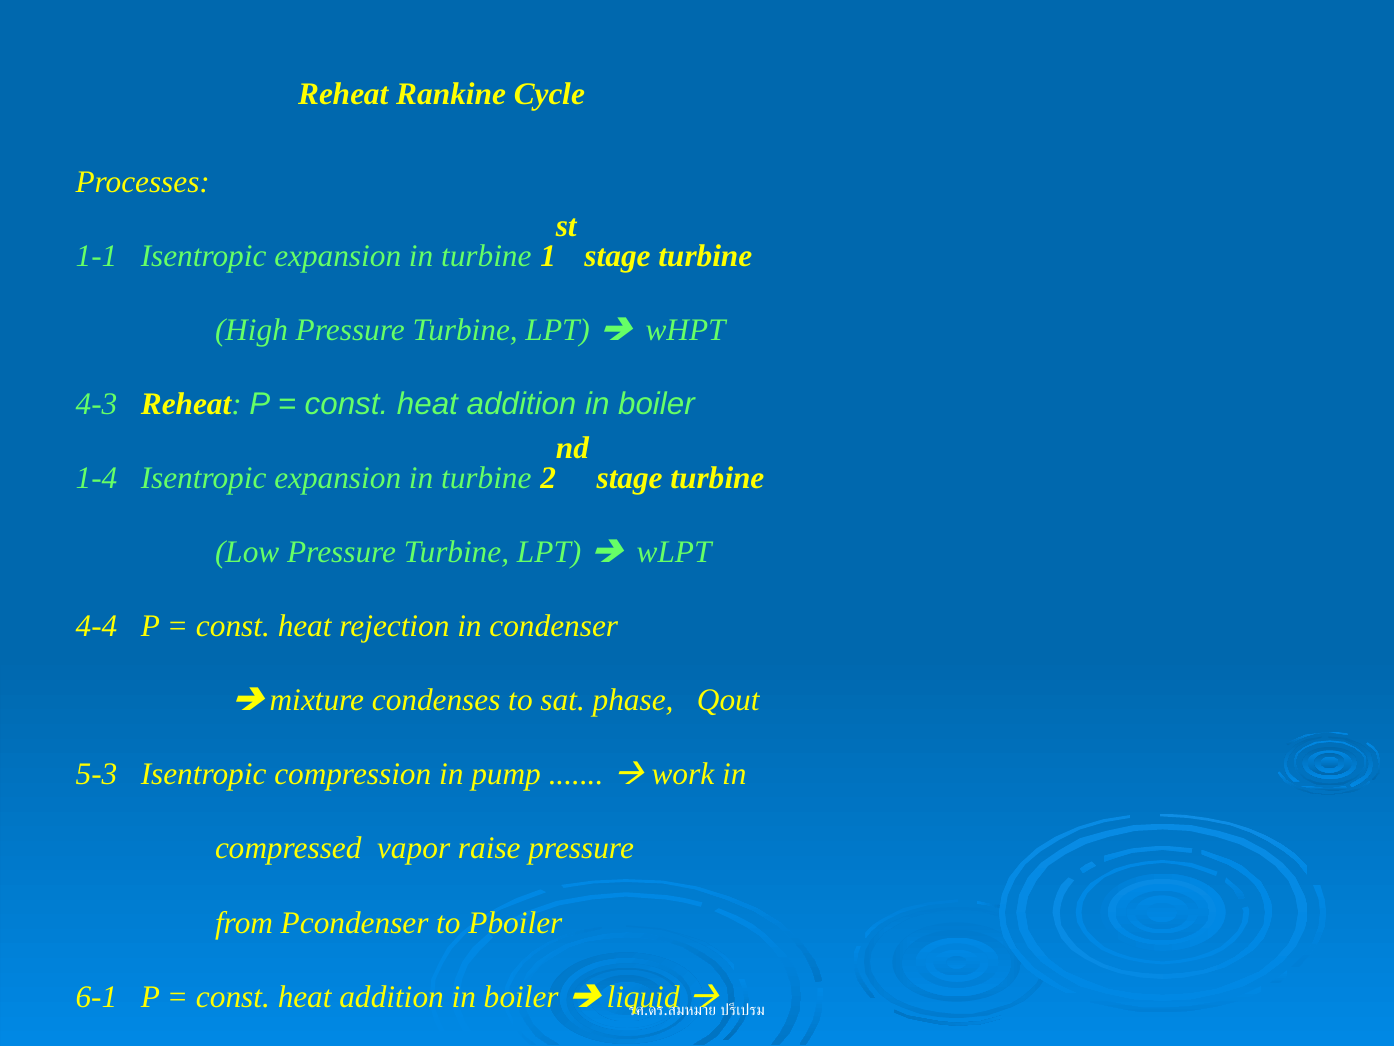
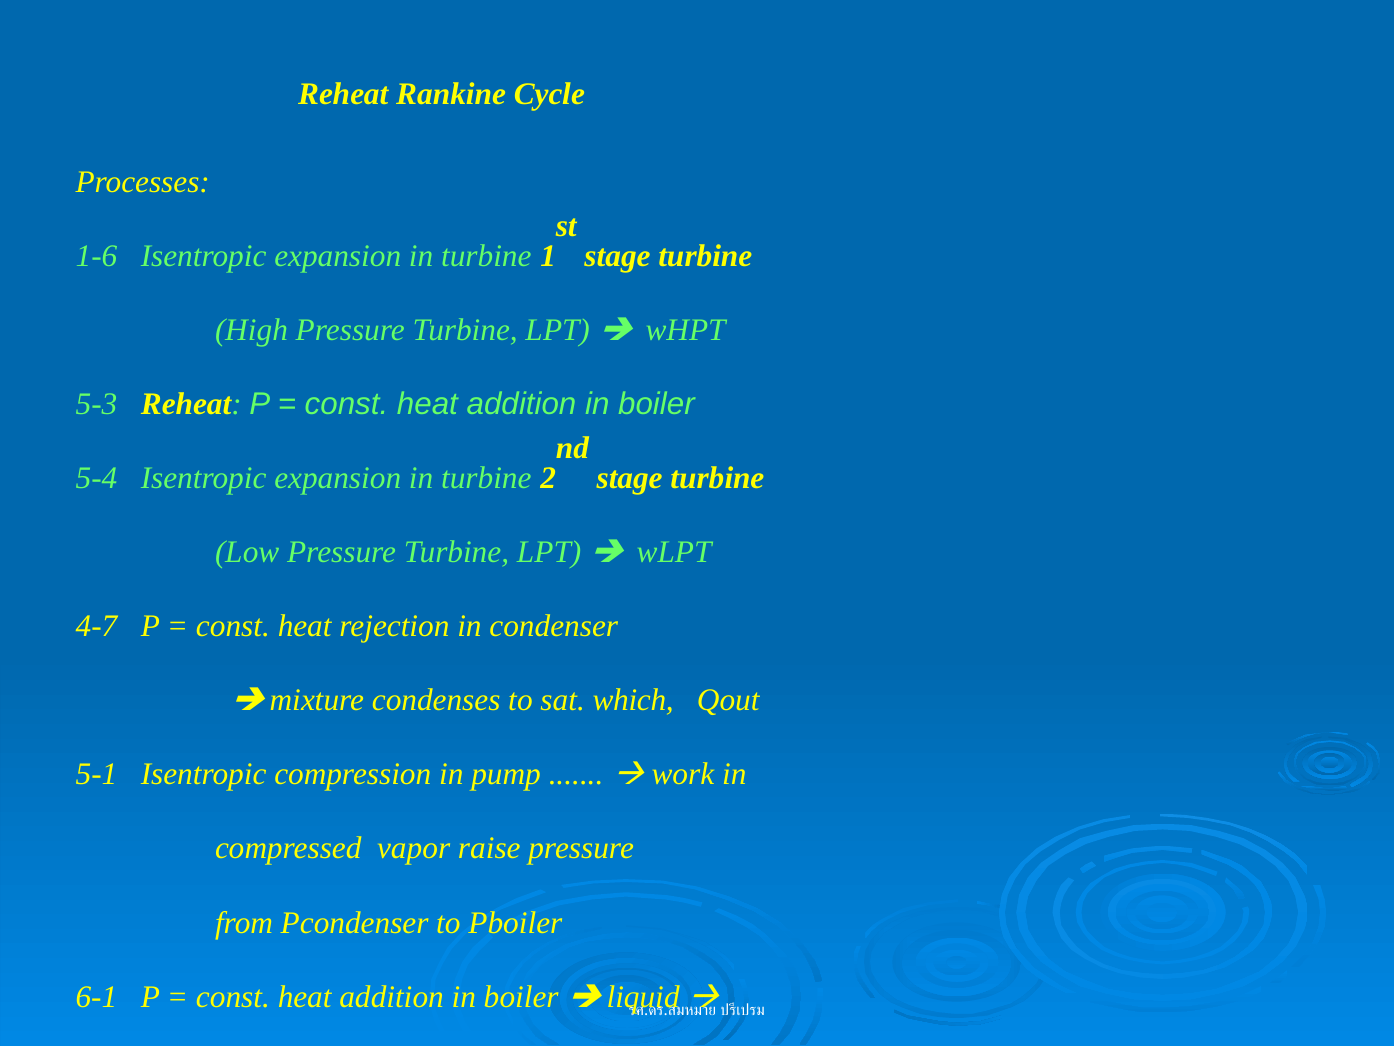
1-1: 1-1 -> 1-6 (96, 256)
4-3: 4-3 -> 5-3 (96, 404)
1-4: 1-4 -> 5-4 (96, 478)
4-4: 4-4 -> 4-7 (96, 626)
phase: phase -> which (633, 700)
5-3: 5-3 -> 5-1 (96, 774)
